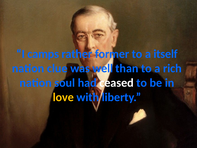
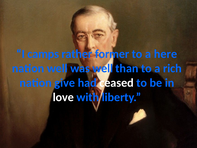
itself: itself -> here (165, 54)
nation clue: clue -> well (57, 68)
soul: soul -> give (65, 83)
love colour: yellow -> white (63, 97)
